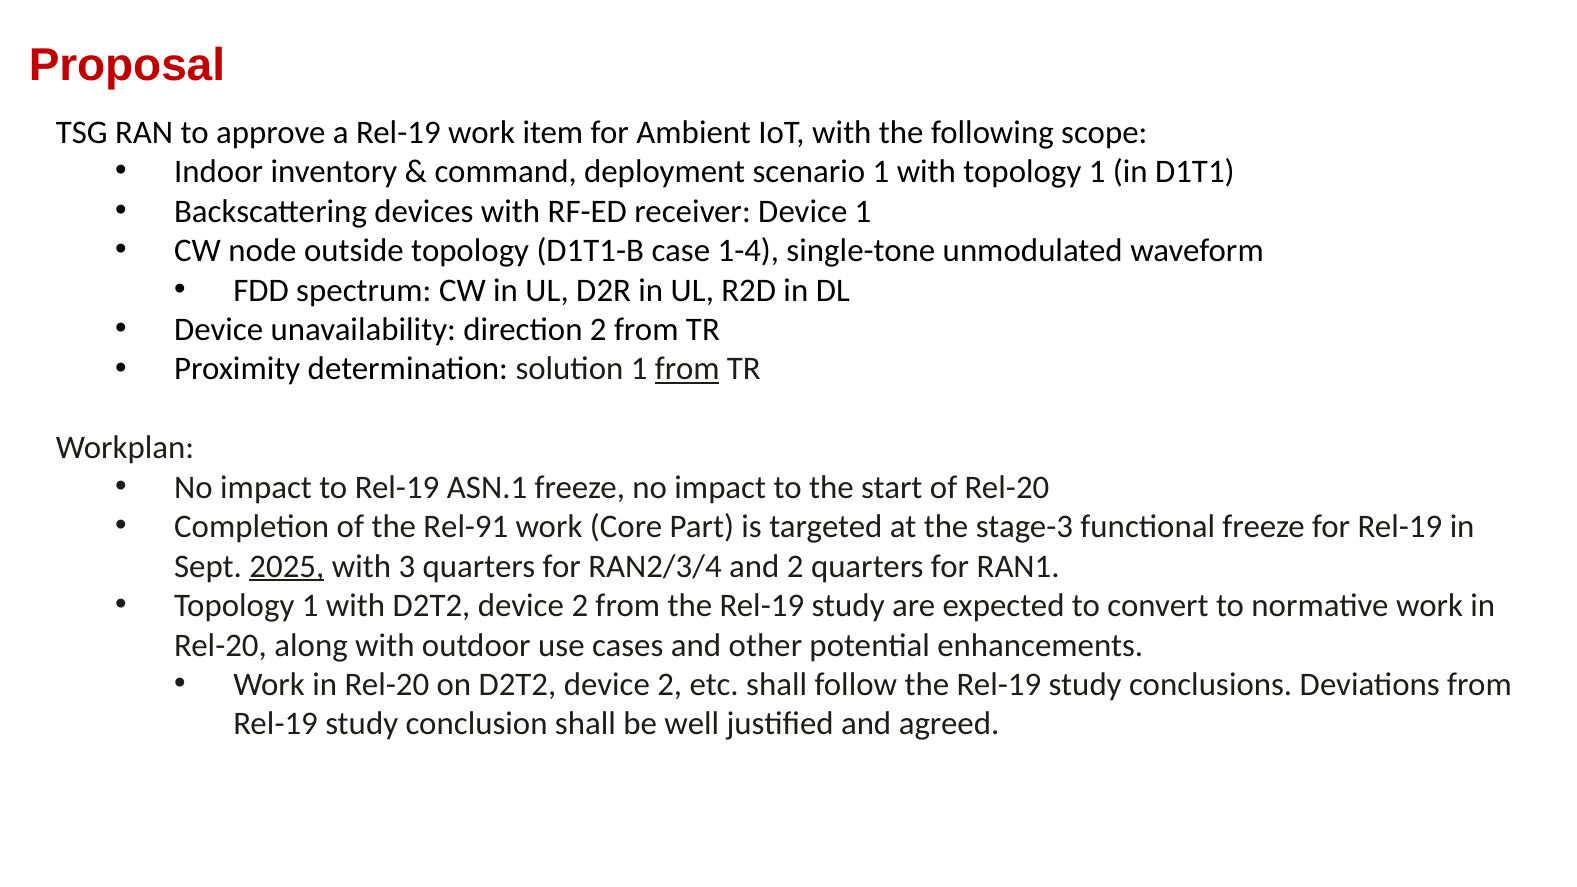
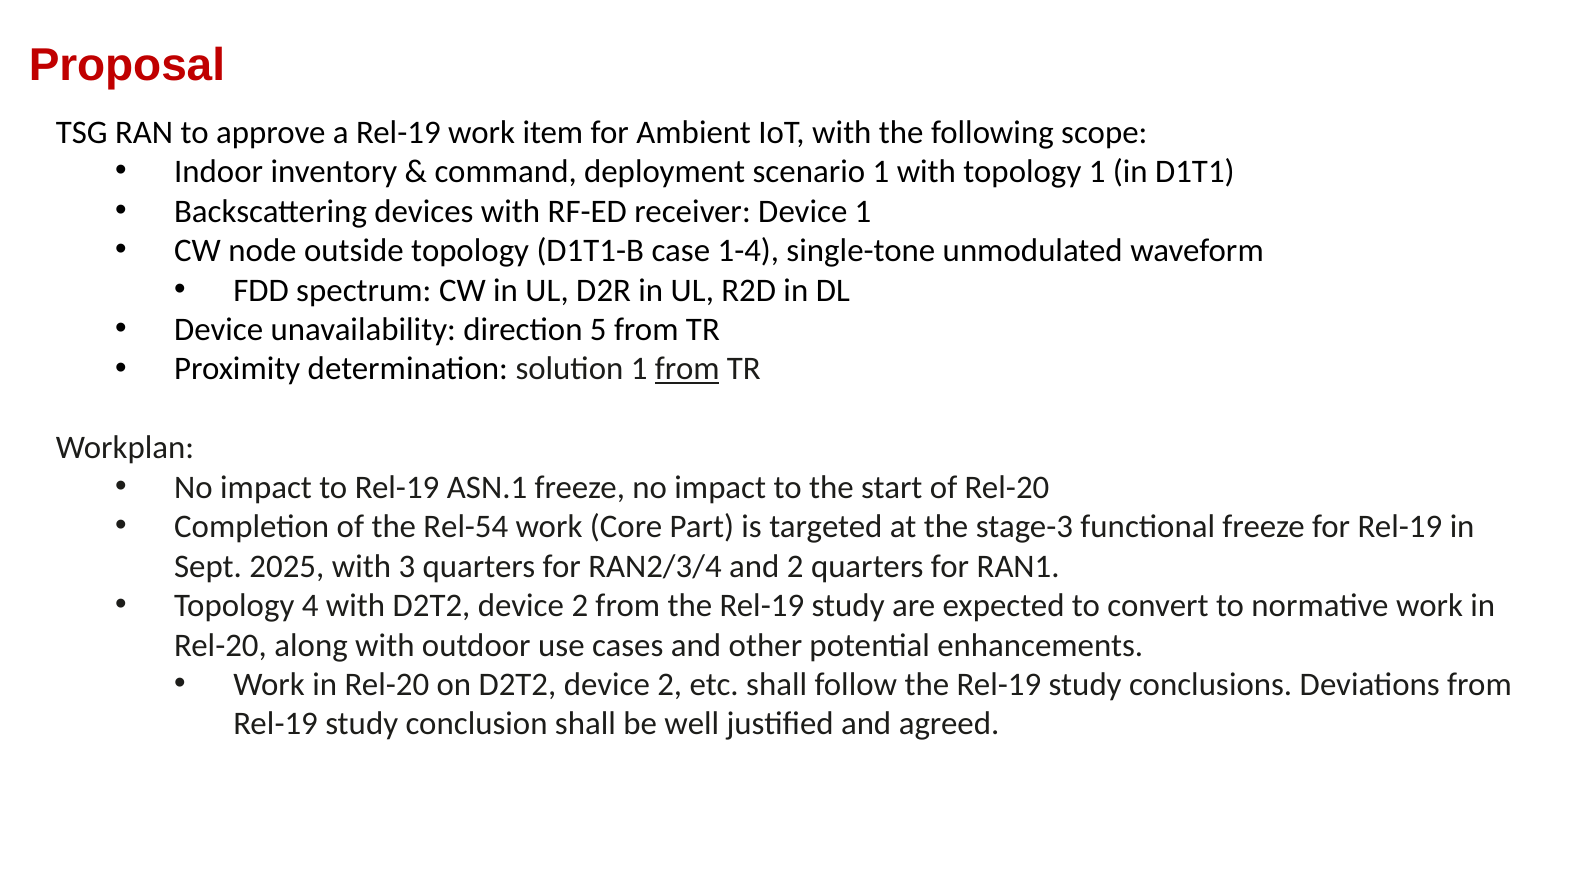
direction 2: 2 -> 5 (598, 330)
Rel-91: Rel-91 -> Rel-54 (466, 527)
2025 underline: present -> none (287, 566)
1: 1 -> 4 (310, 606)
